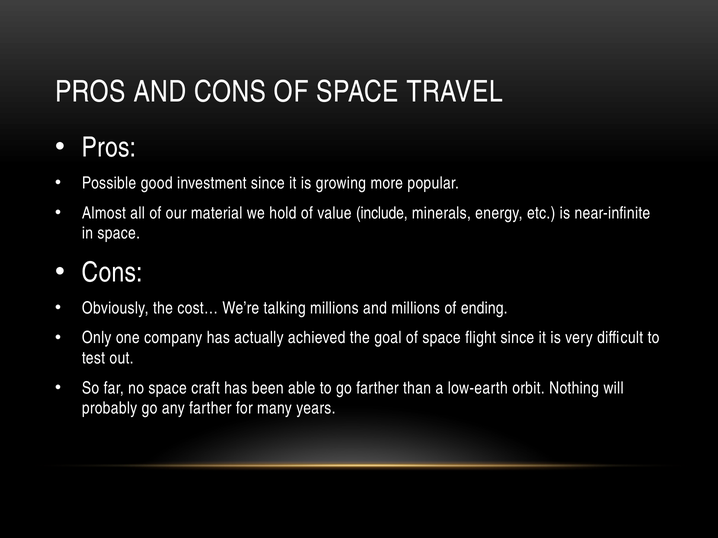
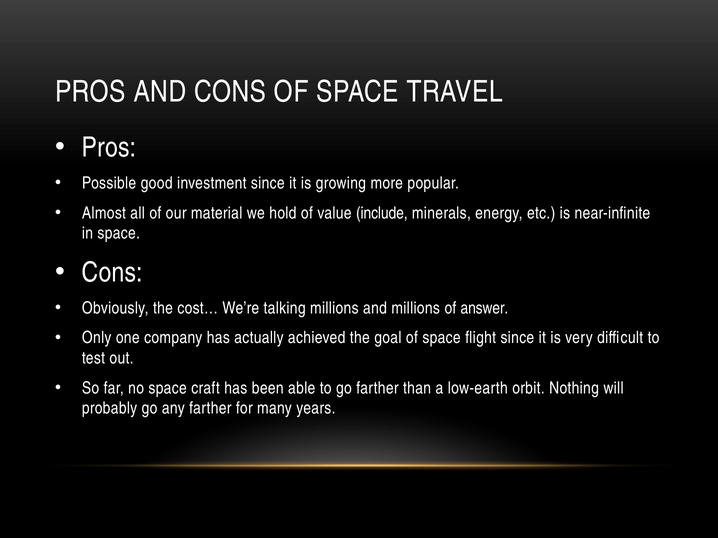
ending: ending -> answer (484, 308)
